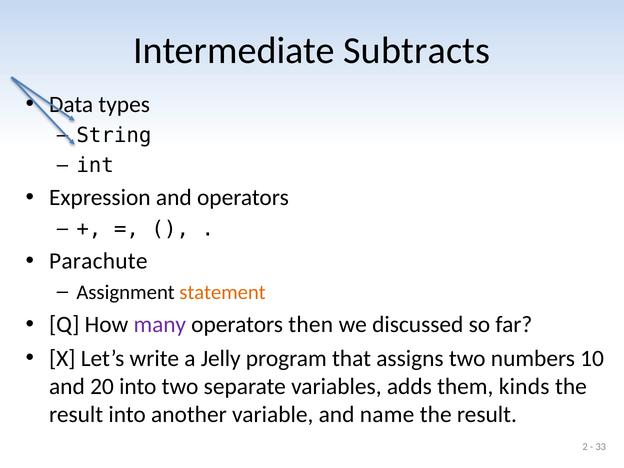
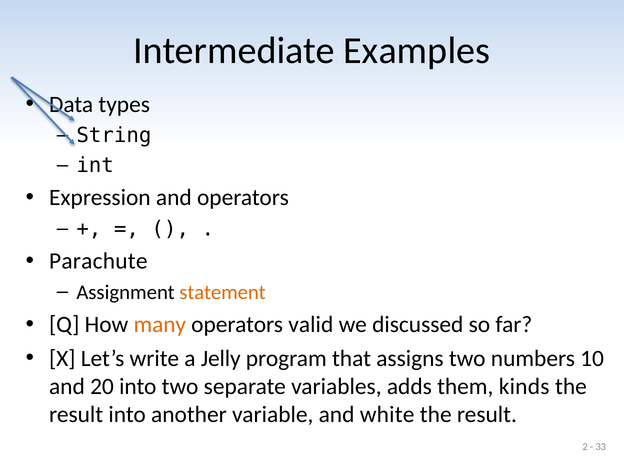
Subtracts: Subtracts -> Examples (417, 51)
many colour: purple -> orange (160, 325)
then: then -> valid (311, 325)
name: name -> white (387, 415)
